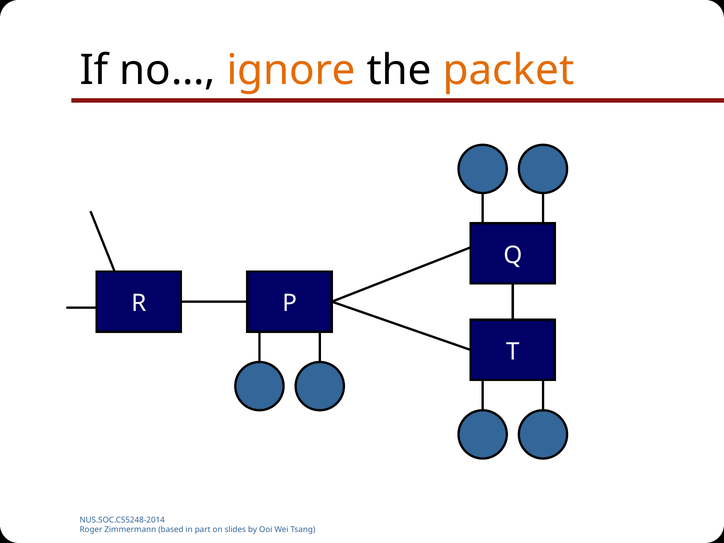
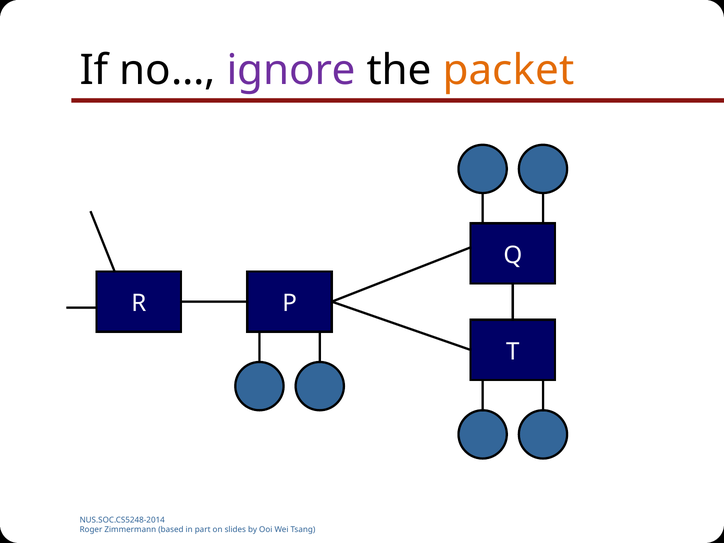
ignore colour: orange -> purple (291, 70)
